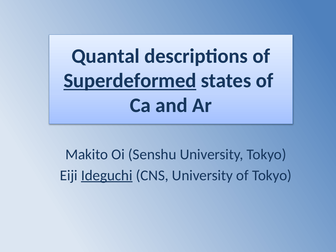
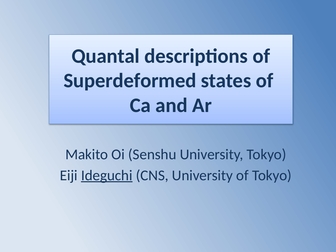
Superdeformed underline: present -> none (130, 81)
